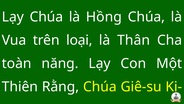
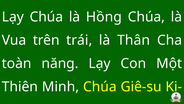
loại: loại -> trái (79, 40)
Rằng: Rằng -> Minh (60, 86)
